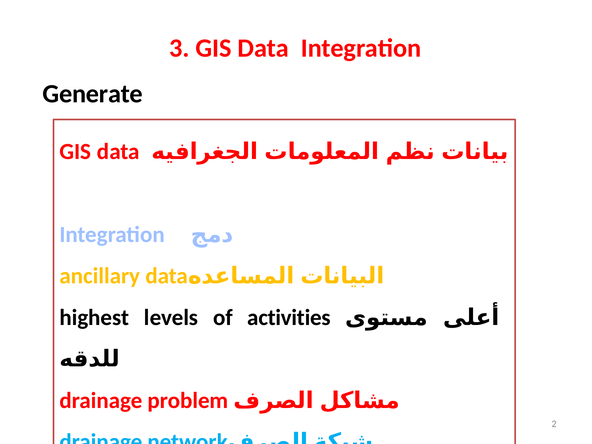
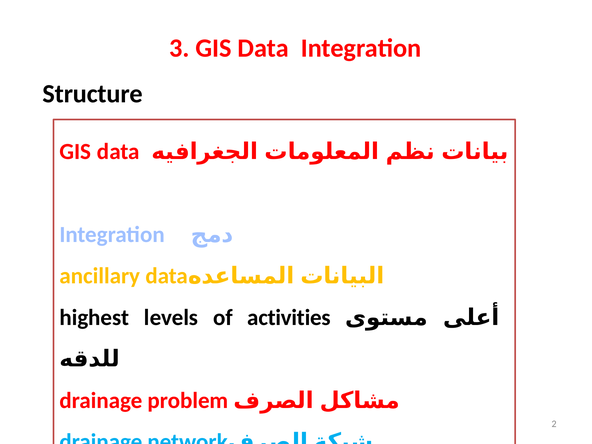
Generate: Generate -> Structure (93, 94)
